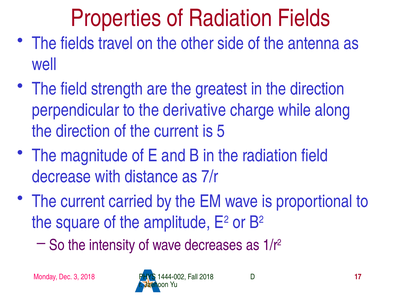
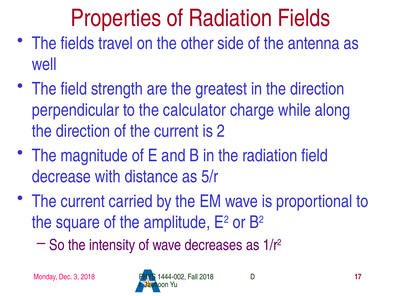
derivative: derivative -> calculator (195, 110)
5: 5 -> 2 (221, 131)
7/r: 7/r -> 5/r (210, 177)
